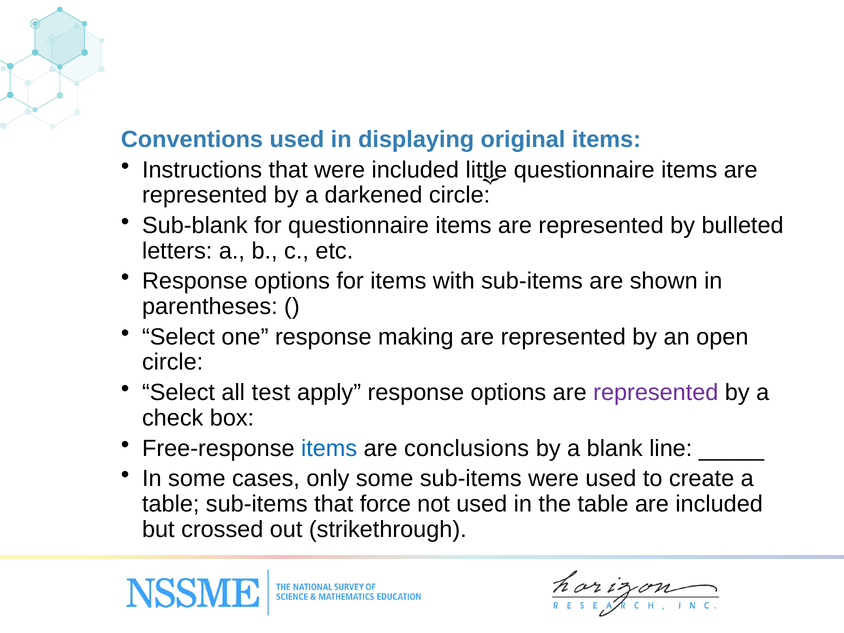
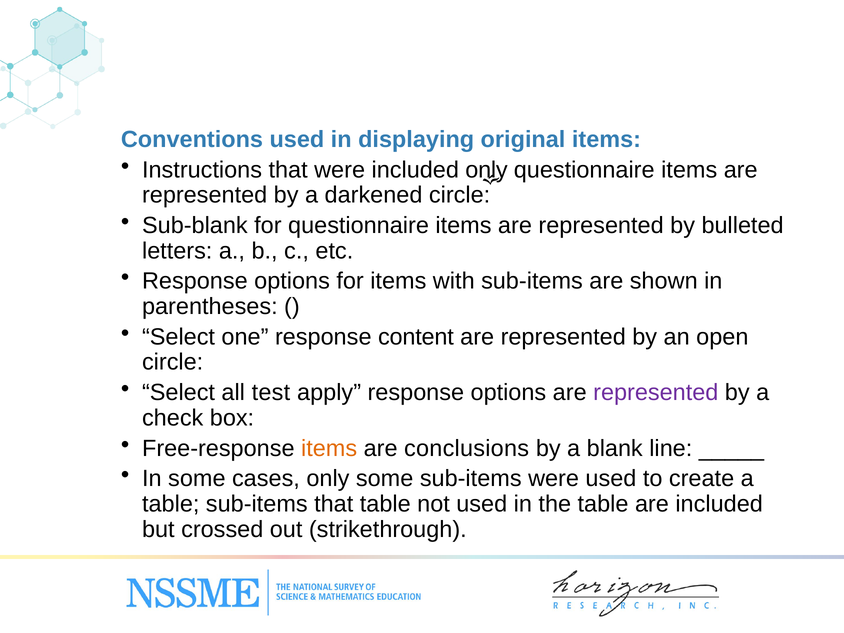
included little: little -> only (487, 170)
making: making -> content (416, 337)
items colour: blue -> orange (329, 448)
that force: force -> table (385, 504)
